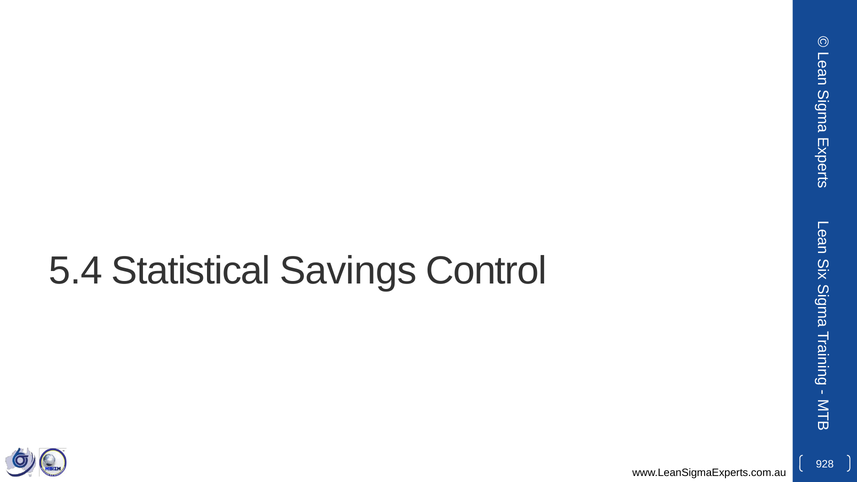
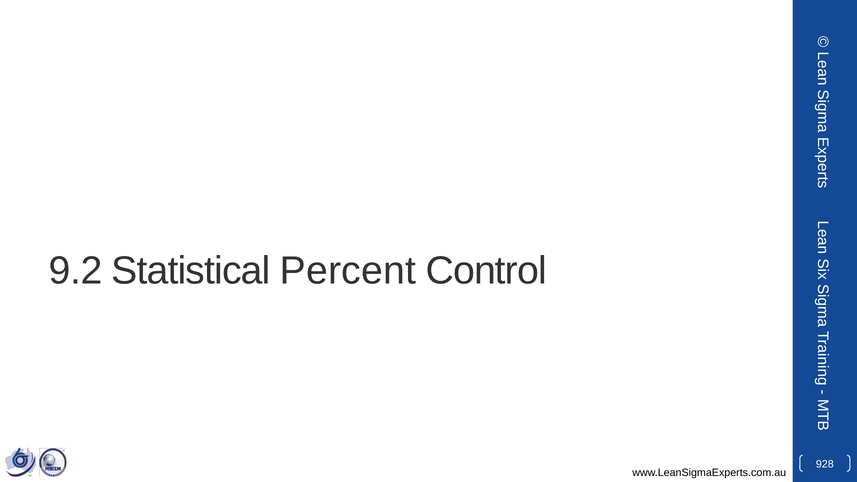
5.4: 5.4 -> 9.2 (76, 271)
Savings: Savings -> Percent (348, 271)
